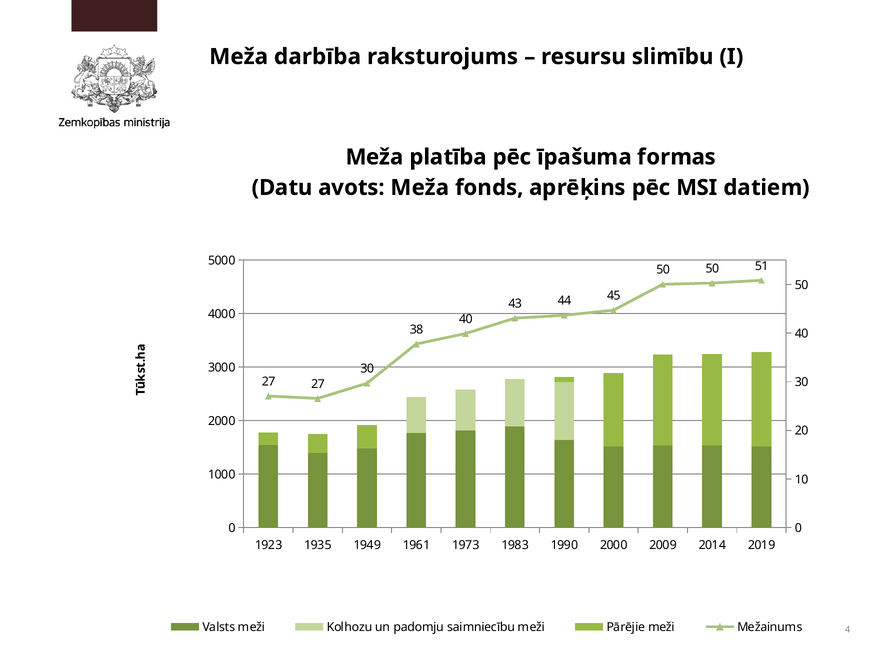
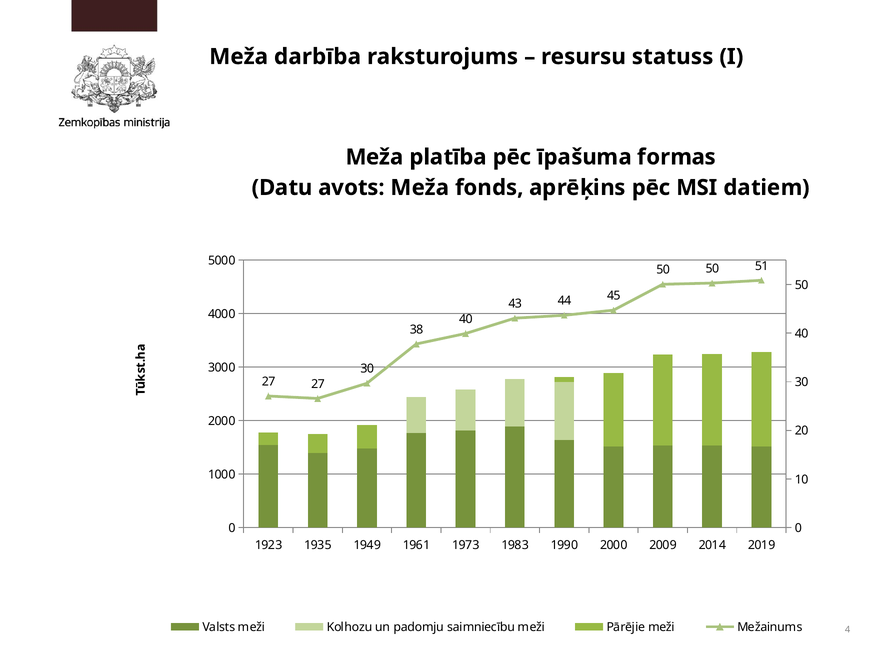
slimību: slimību -> statuss (673, 57)
